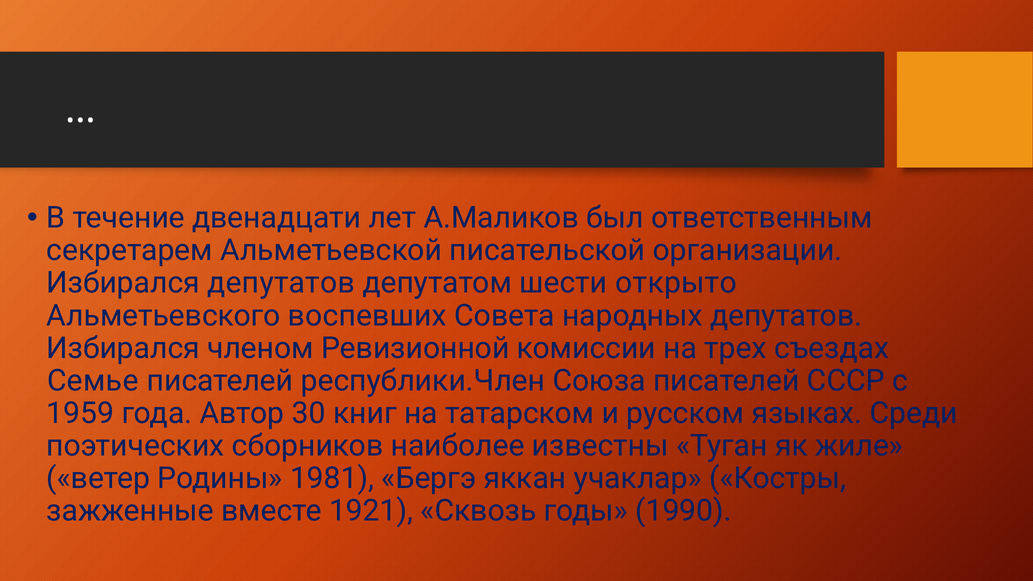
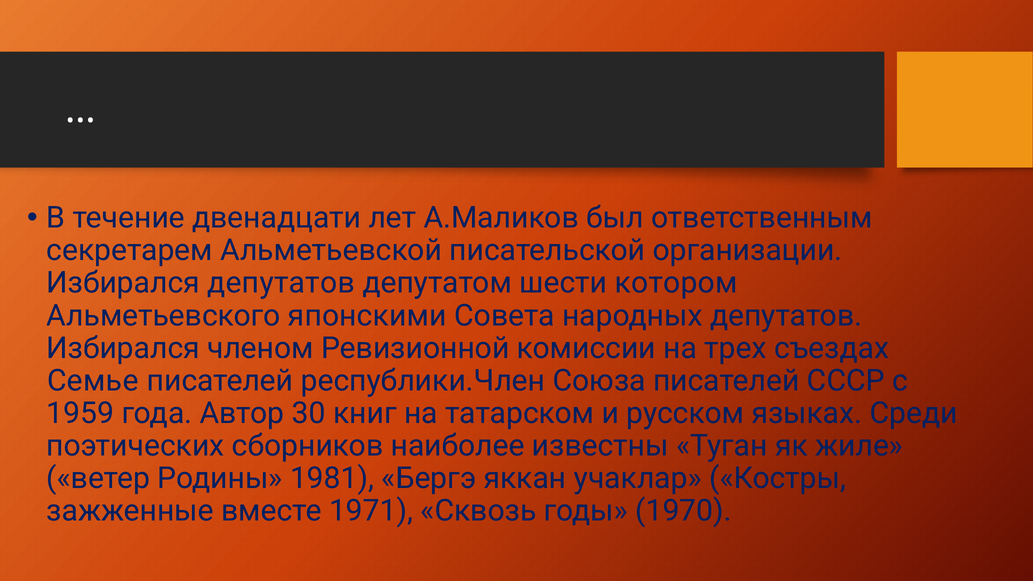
открыто: открыто -> котором (676, 283)
воспевших: воспевших -> японскими (367, 316)
1921: 1921 -> 1971 (371, 511)
1990: 1990 -> 1970 (684, 511)
